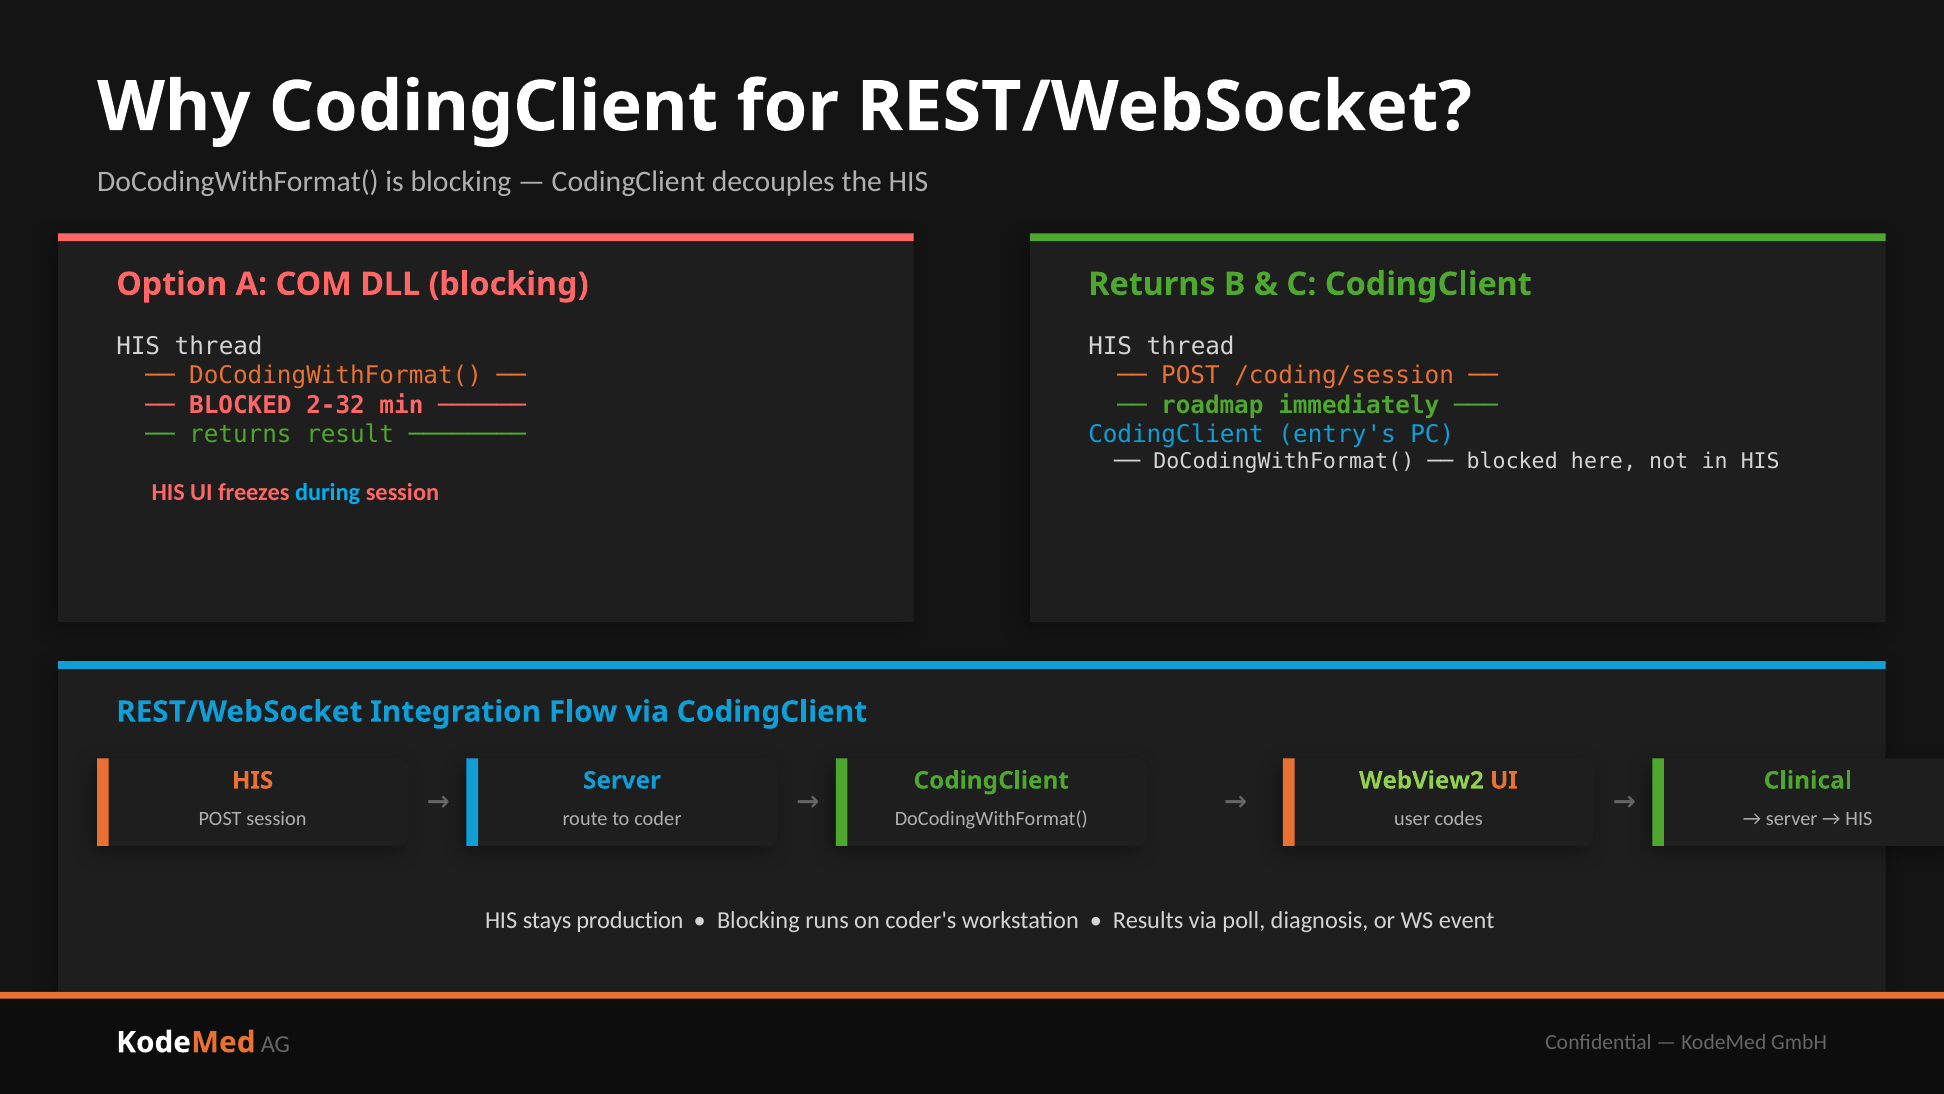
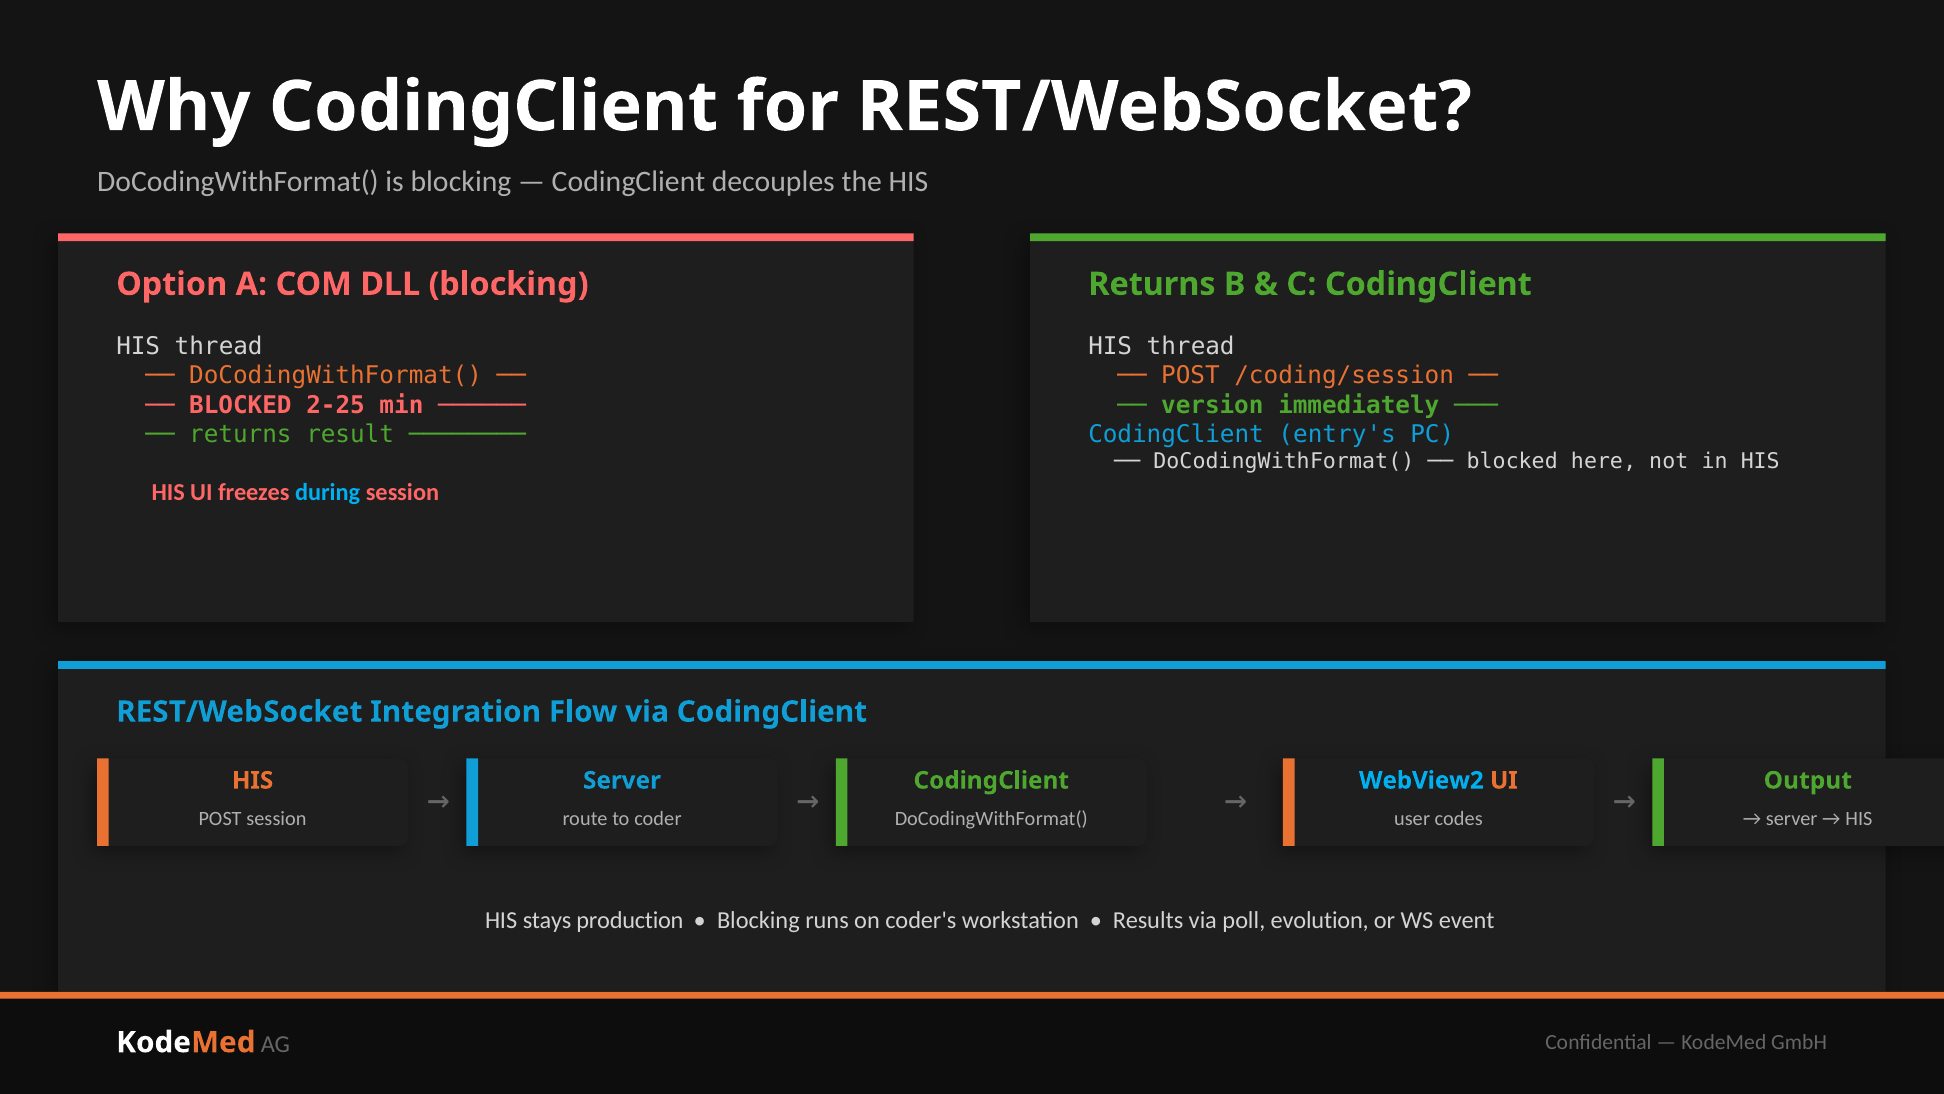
2-32: 2-32 -> 2-25 (336, 405)
roadmap: roadmap -> version (1212, 405)
WebView2 colour: light green -> light blue (1421, 780)
Clinical: Clinical -> Output (1808, 780)
diagnosis: diagnosis -> evolution (1320, 920)
